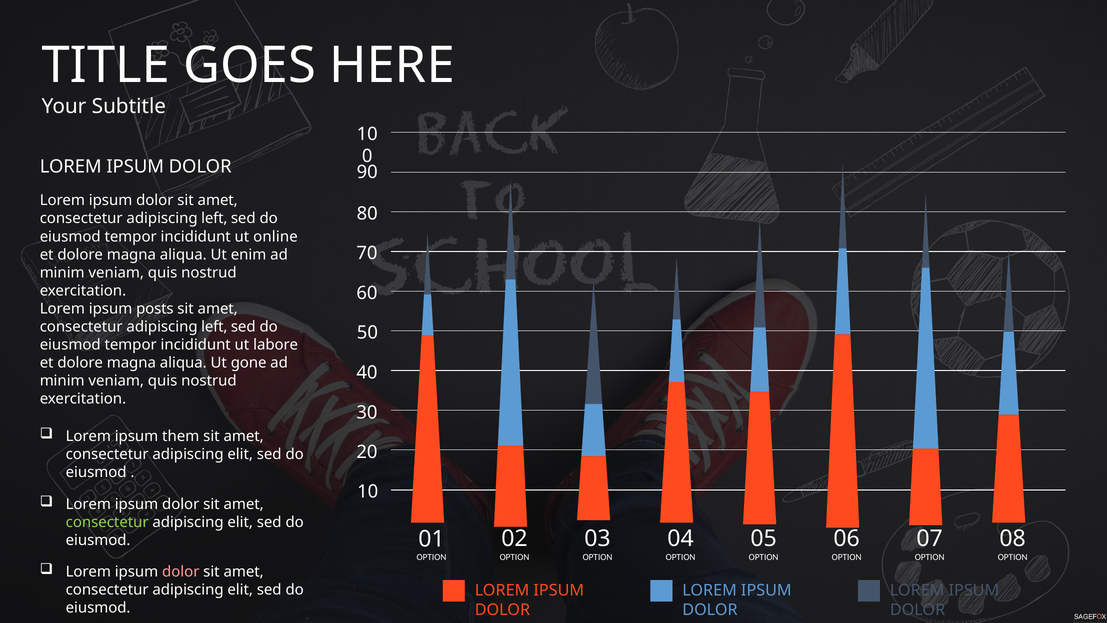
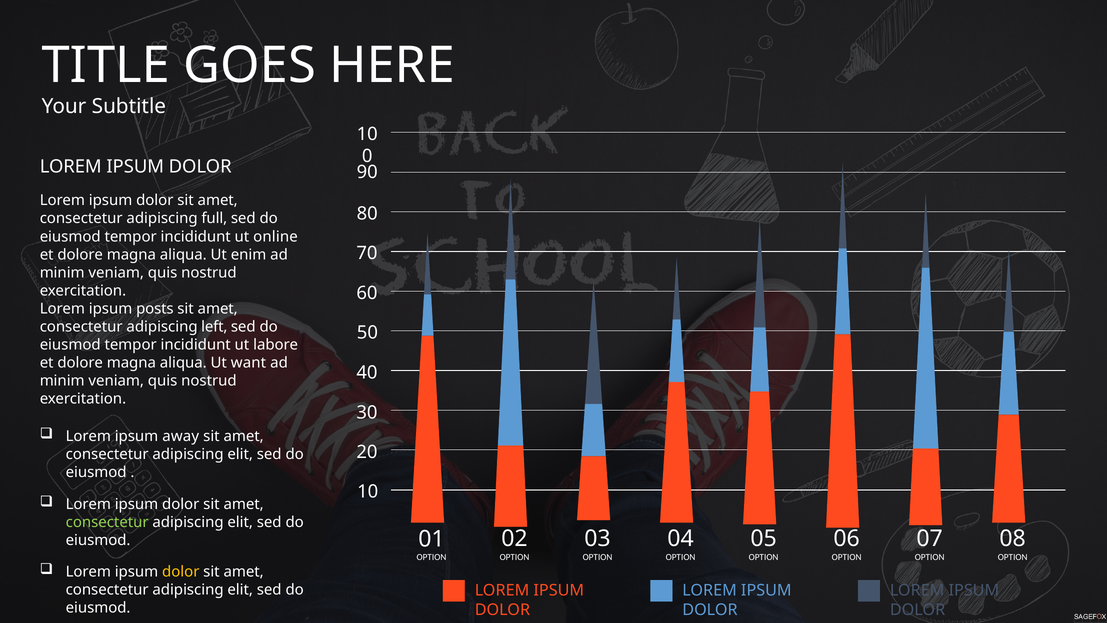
left: left -> full (214, 218)
gone: gone -> want (248, 363)
them: them -> away (181, 436)
dolor colour: pink -> yellow (181, 572)
